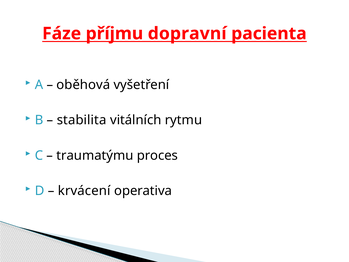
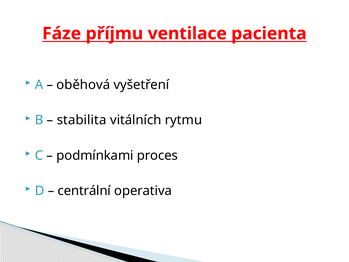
dopravní: dopravní -> ventilace (187, 34)
traumatýmu: traumatýmu -> podmínkami (95, 155)
krvácení: krvácení -> centrální (84, 191)
